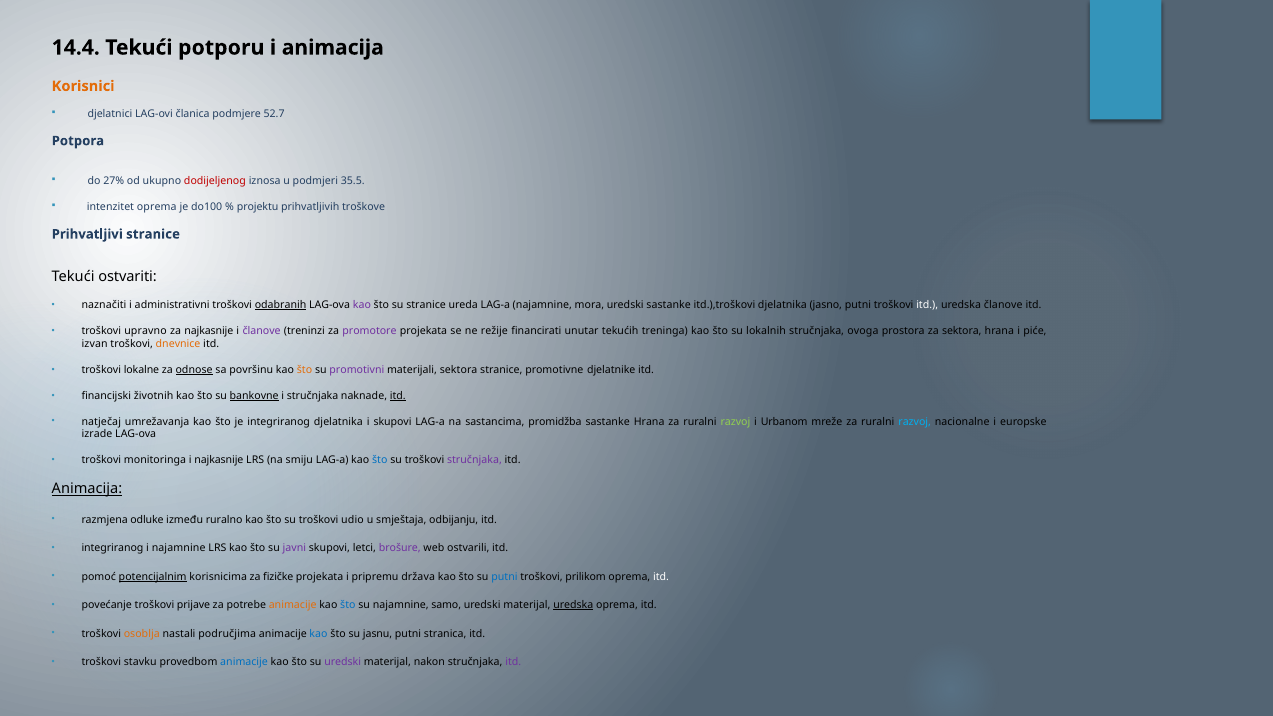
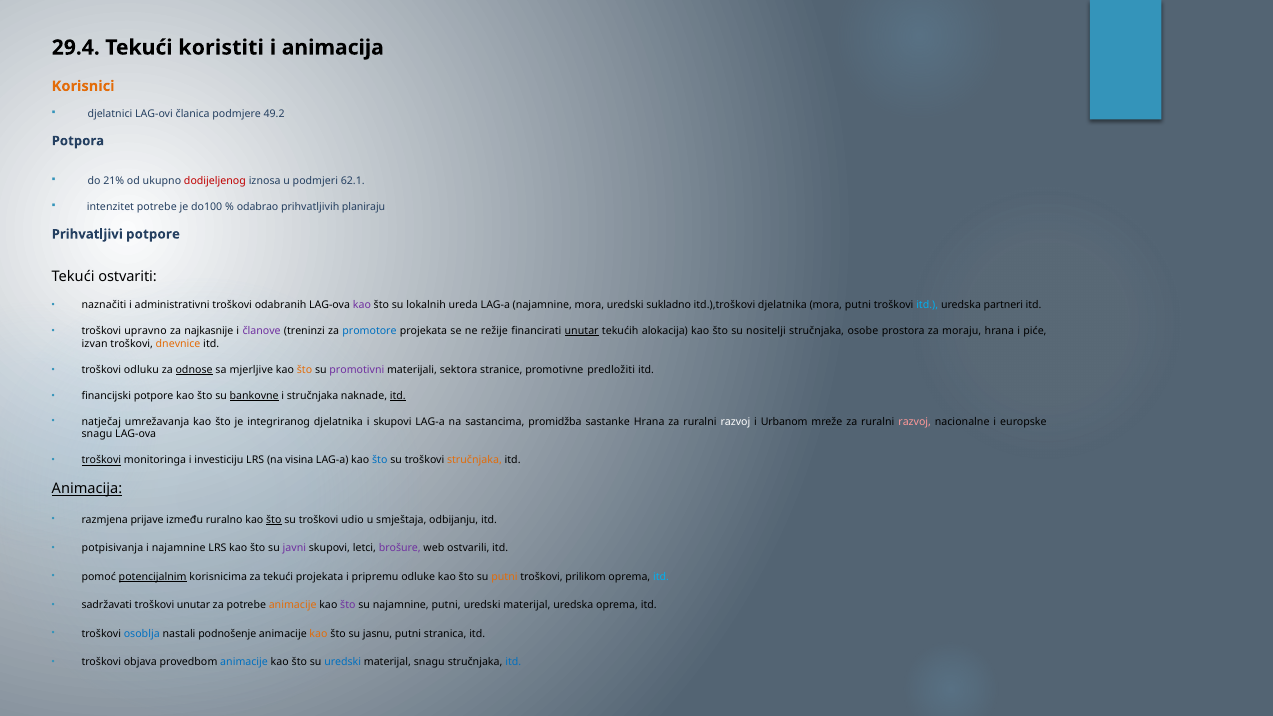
14.4: 14.4 -> 29.4 (76, 48)
potporu: potporu -> koristiti (221, 48)
52.7: 52.7 -> 49.2 (274, 114)
27%: 27% -> 21% (114, 181)
35.5: 35.5 -> 62.1 (353, 181)
intenzitet oprema: oprema -> potrebe (157, 207)
projektu: projektu -> odabrao (258, 207)
troškove: troškove -> planiraju (364, 207)
Prihvatljivi stranice: stranice -> potpore (153, 234)
odabranih underline: present -> none (281, 305)
su stranice: stranice -> lokalnih (426, 305)
uredski sastanke: sastanke -> sukladno (669, 305)
djelatnika jasno: jasno -> mora (826, 305)
itd colour: white -> light blue (927, 305)
uredska članove: članove -> partneri (1003, 305)
promotore colour: purple -> blue (370, 331)
unutar underline: none -> present (582, 331)
treninga: treninga -> alokacija (665, 331)
lokalnih: lokalnih -> nositelji (766, 331)
ovoga: ovoga -> osobe (863, 331)
za sektora: sektora -> moraju (962, 331)
lokalne: lokalne -> odluku (141, 370)
površinu: površinu -> mjerljive (251, 370)
djelatnike: djelatnike -> predložiti (611, 370)
financijski životnih: životnih -> potpore (154, 396)
razvoj colour: light green -> white (735, 422)
razvoj colour: light blue -> pink (915, 422)
izrade: izrade -> snagu (97, 434)
troškovi underline: none -> present (101, 460)
i najkasnije: najkasnije -> investiciju (219, 460)
smiju: smiju -> visina (299, 460)
stručnjaka colour: purple -> orange (474, 460)
odluke: odluke -> prijave (147, 520)
što underline: none -> present (274, 520)
integriranog: integriranog -> potpisivanja (112, 548)
za fizičke: fizičke -> tekući (278, 577)
država: država -> odluke (418, 577)
putni colour: blue -> orange (504, 577)
itd colour: white -> light blue (661, 577)
povećanje: povećanje -> sadržavati (107, 605)
troškovi prijave: prijave -> unutar (194, 605)
što colour: blue -> purple (348, 605)
najamnine samo: samo -> putni (446, 605)
uredska underline: present -> none (573, 605)
osoblja colour: orange -> blue (142, 634)
područjima: područjima -> podnošenje (227, 634)
kao colour: blue -> orange (319, 634)
stavku: stavku -> objava (140, 662)
uredski colour: purple -> blue (343, 662)
materijal nakon: nakon -> snagu (429, 662)
itd colour: purple -> blue (513, 662)
